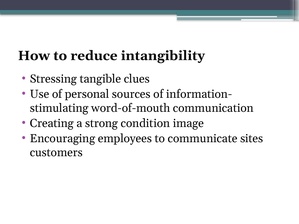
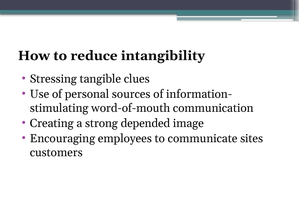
condition: condition -> depended (145, 123)
